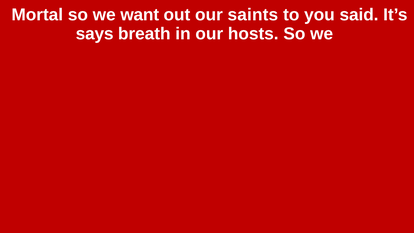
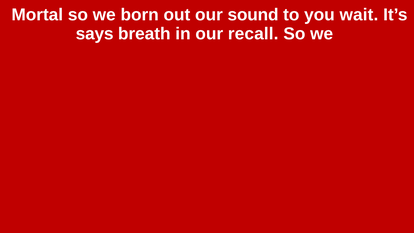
want: want -> born (140, 15)
saints: saints -> sound (253, 15)
said: said -> wait (359, 15)
hosts: hosts -> recall (253, 34)
